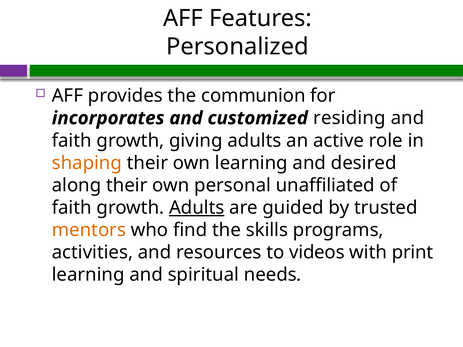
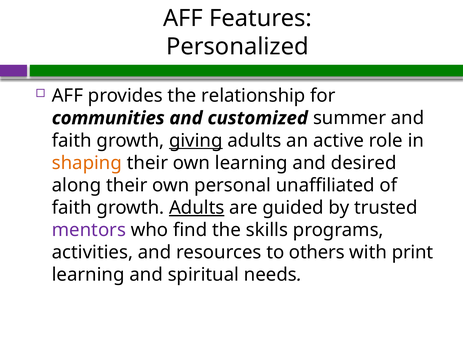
communion: communion -> relationship (253, 96)
incorporates: incorporates -> communities (108, 118)
residing: residing -> summer (350, 118)
giving underline: none -> present (196, 141)
mentors colour: orange -> purple (89, 230)
videos: videos -> others (317, 253)
